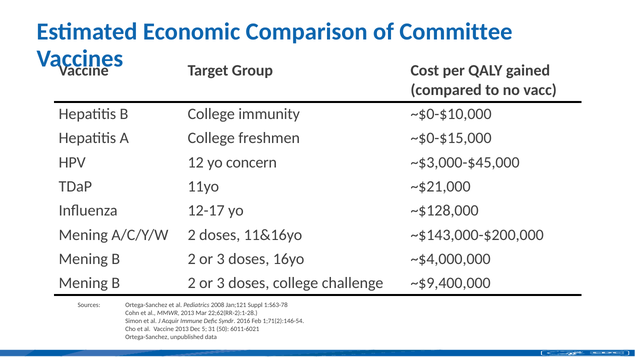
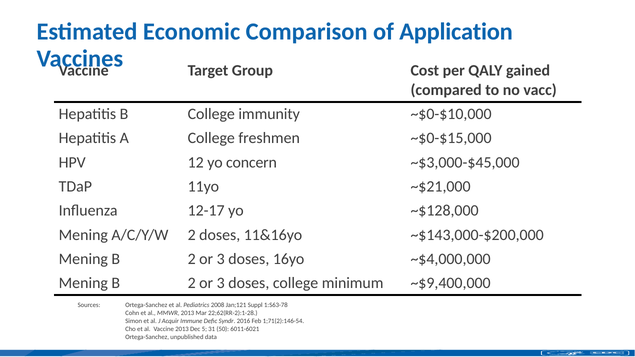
Committee: Committee -> Application (456, 32)
challenge: challenge -> minimum (353, 283)
